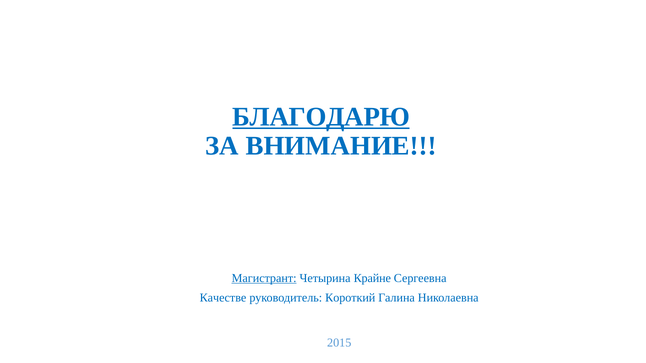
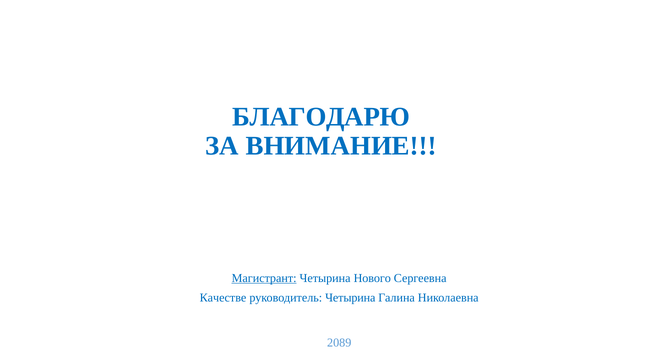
БЛАГОДАРЮ underline: present -> none (321, 117)
Крайне: Крайне -> Нового (372, 278)
руководитель Короткий: Короткий -> Четырина (350, 298)
2015: 2015 -> 2089 (339, 343)
